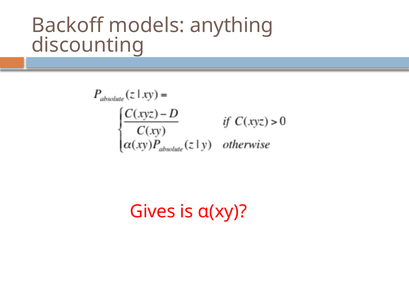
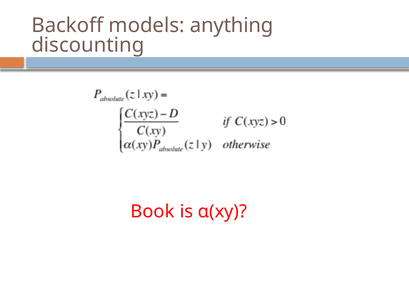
Gives: Gives -> Book (153, 212)
